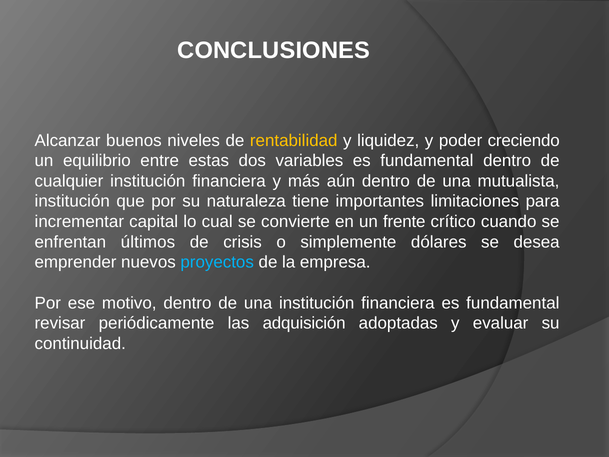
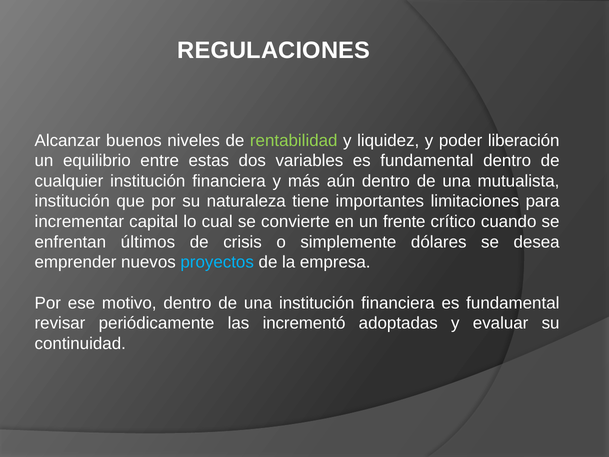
CONCLUSIONES: CONCLUSIONES -> REGULACIONES (274, 51)
rentabilidad colour: yellow -> light green (294, 140)
creciendo: creciendo -> liberación (524, 140)
adquisición: adquisición -> incrementó (304, 323)
